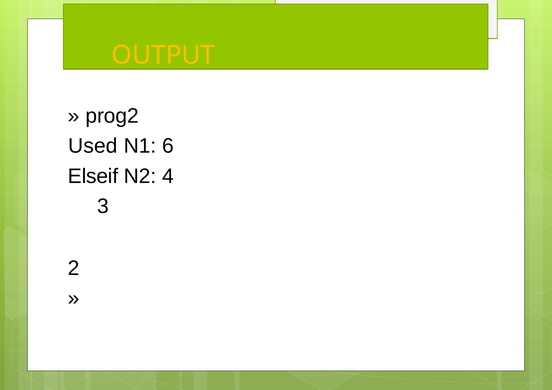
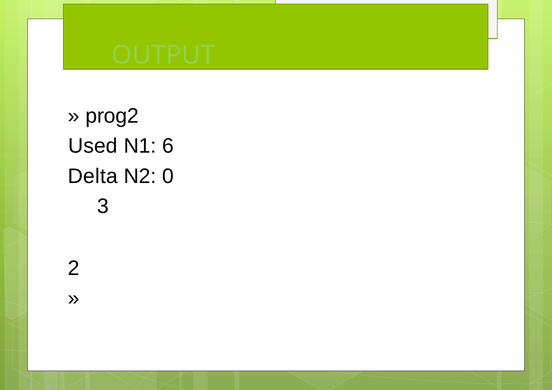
OUTPUT colour: yellow -> light green (163, 55)
Elseif: Elseif -> Delta (93, 176)
4: 4 -> 0 (168, 176)
